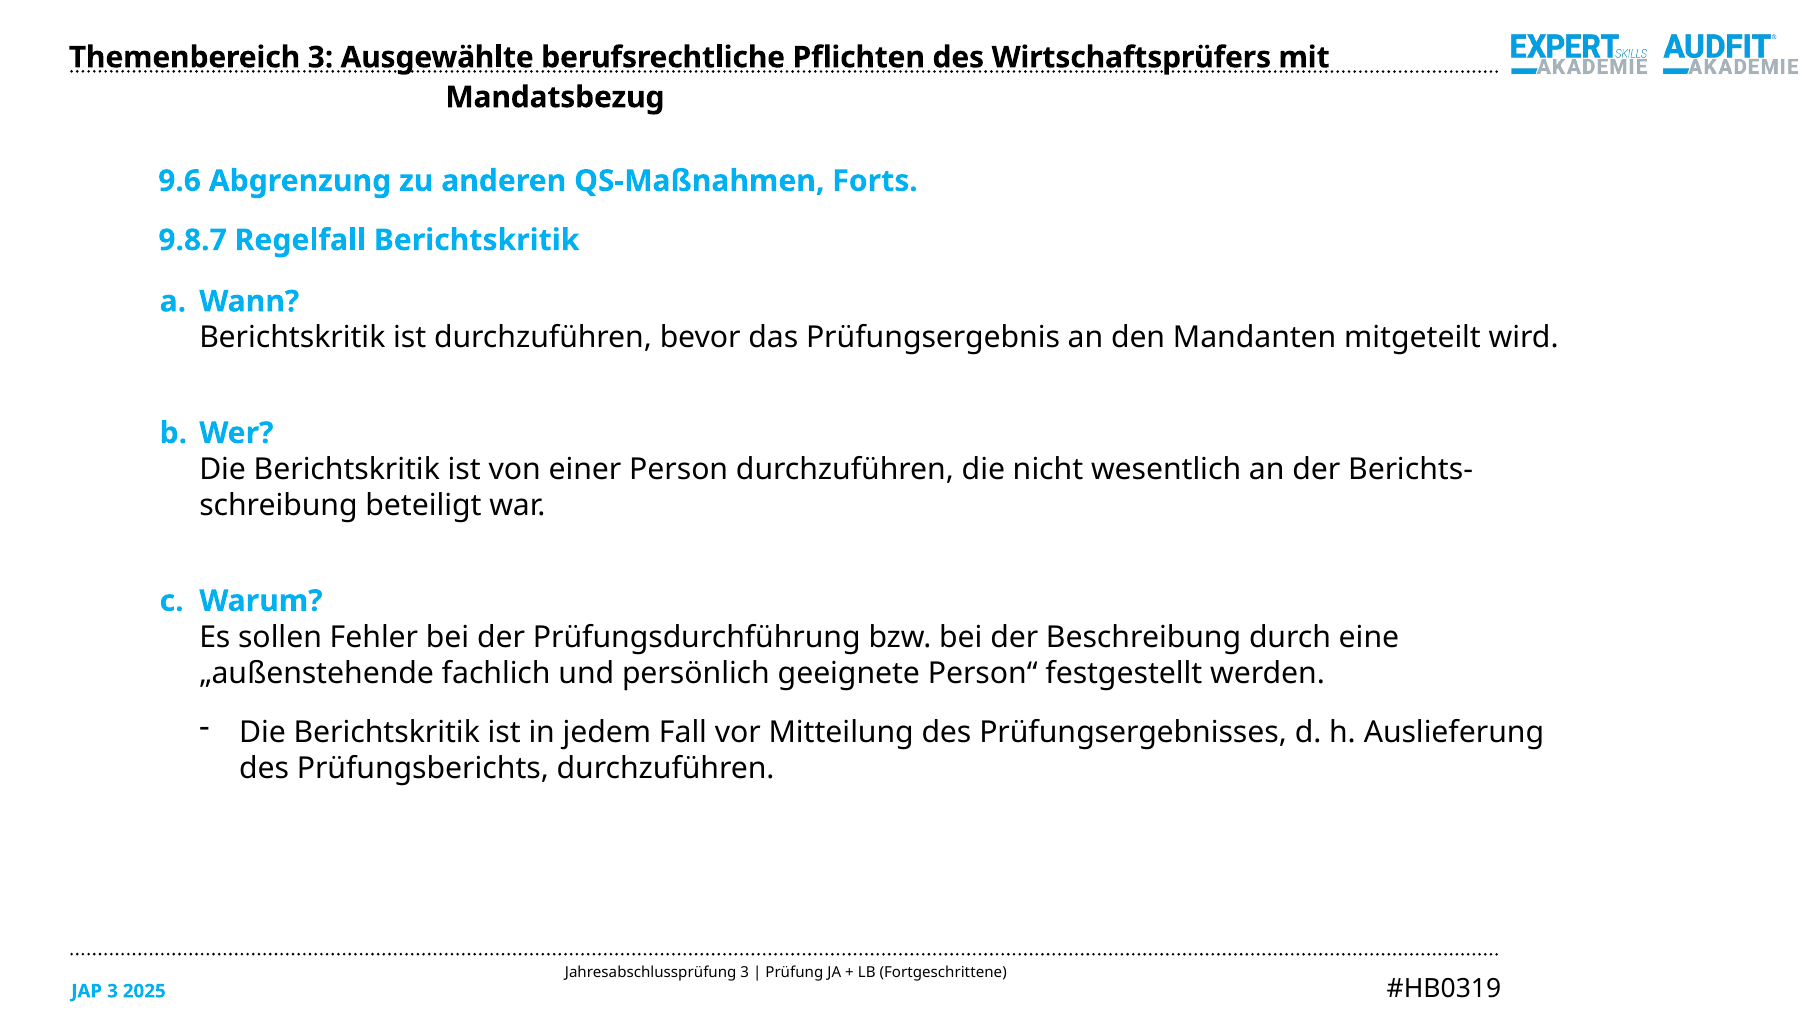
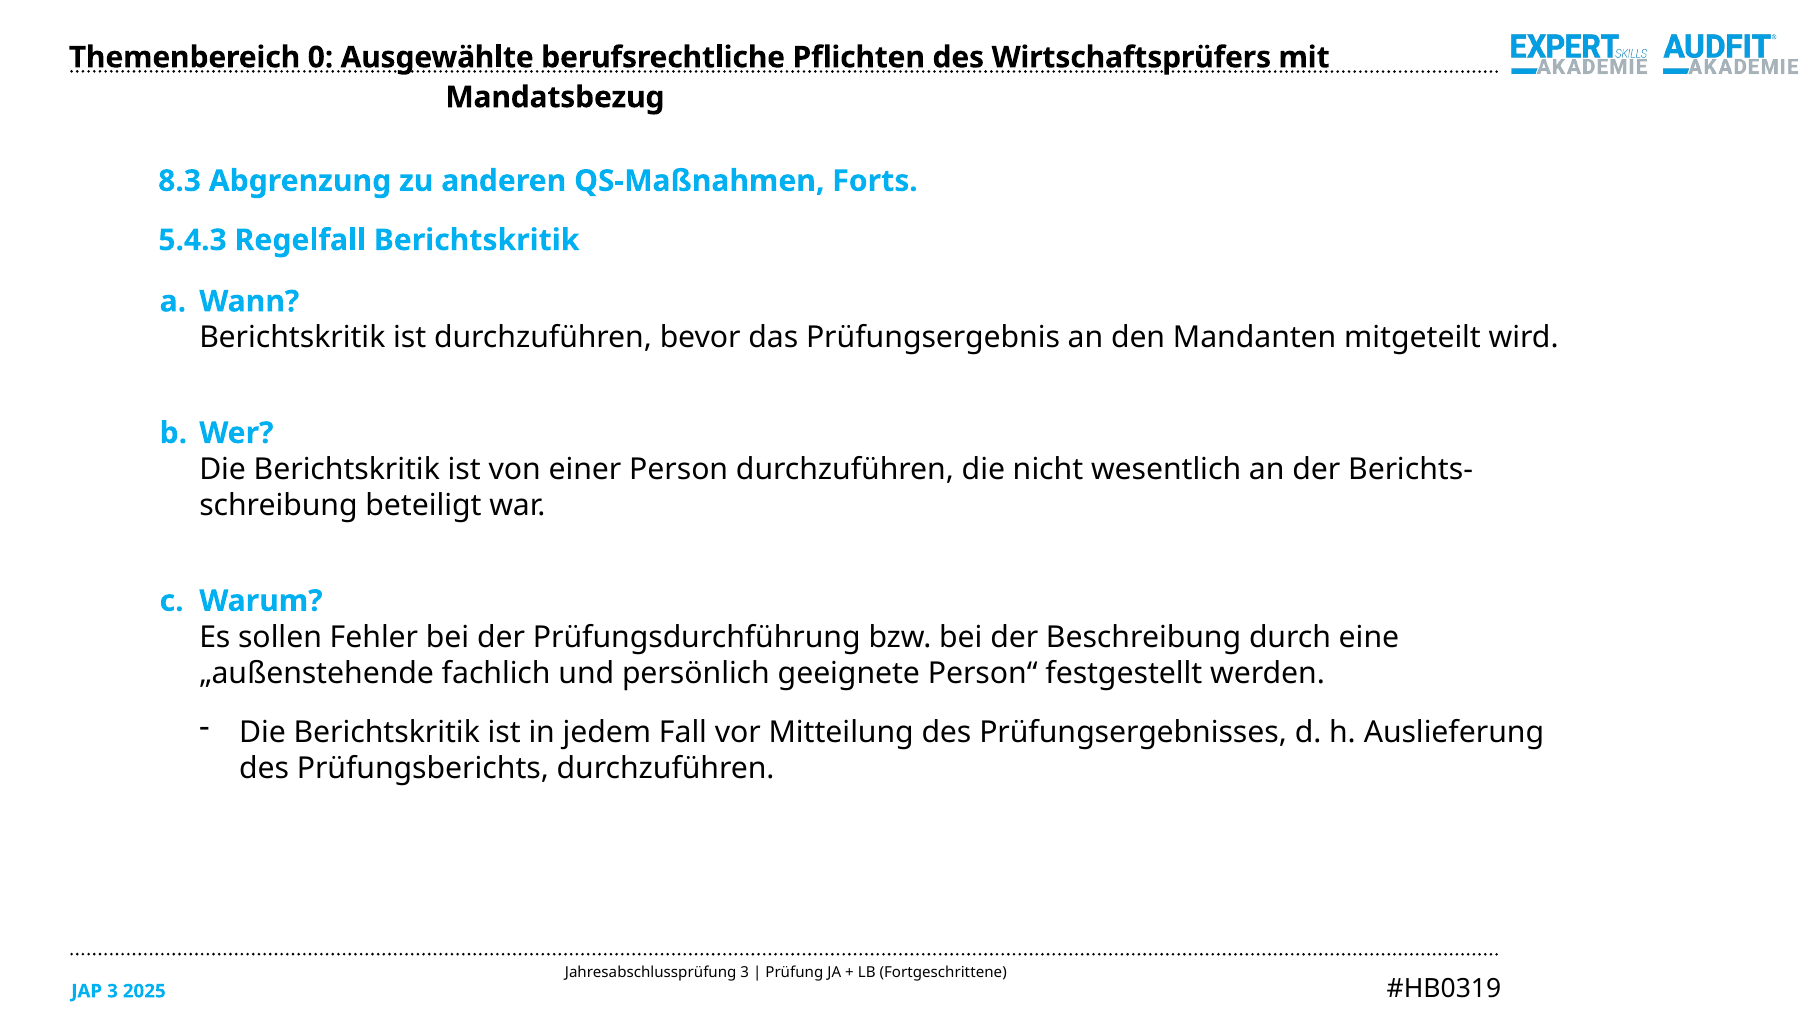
Themenbereich 3: 3 -> 0 (320, 57)
9.6: 9.6 -> 8.3 (180, 181)
9.8.7: 9.8.7 -> 5.4.3 (193, 240)
